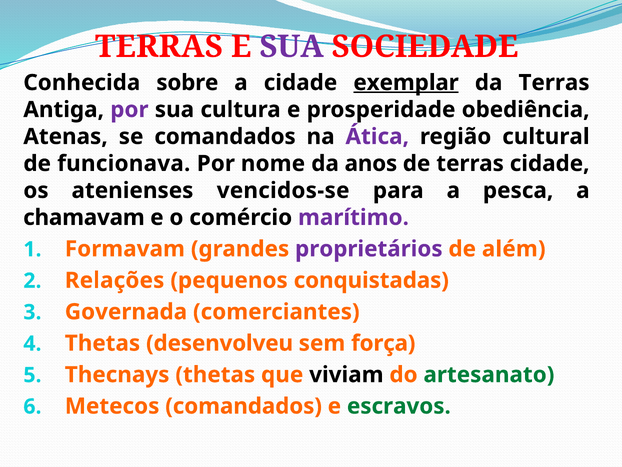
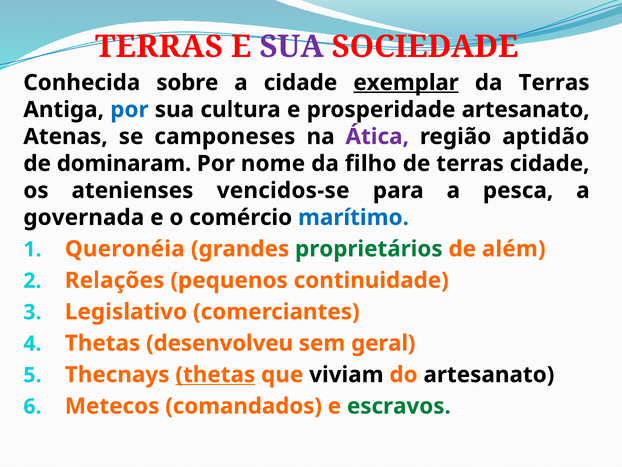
por colour: purple -> blue (129, 110)
prosperidade obediência: obediência -> artesanato (526, 110)
se comandados: comandados -> camponeses (225, 136)
cultural: cultural -> aptidão (546, 136)
funcionava: funcionava -> dominaram (124, 163)
anos: anos -> filho (371, 163)
chamavam: chamavam -> governada (84, 217)
marítimo colour: purple -> blue (353, 217)
Formavam: Formavam -> Queronéia (125, 249)
proprietários colour: purple -> green (369, 249)
conquistadas: conquistadas -> continuidade (371, 280)
Governada: Governada -> Legislativo (126, 312)
força: força -> geral (383, 343)
thetas underline: none -> present (215, 374)
artesanato colour: green -> black (489, 374)
